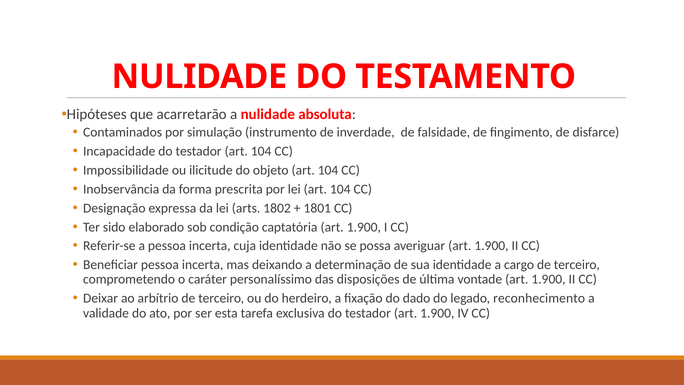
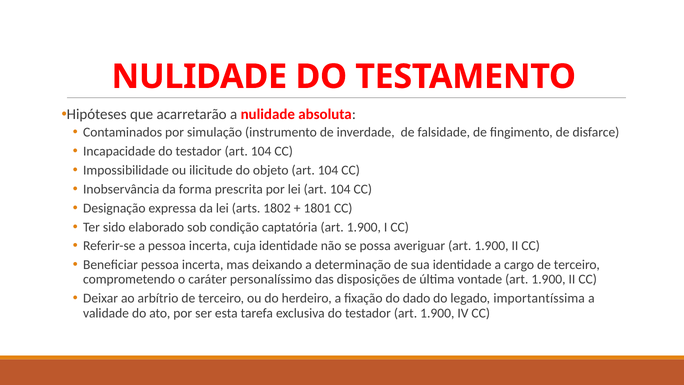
reconhecimento: reconhecimento -> importantíssima (539, 298)
